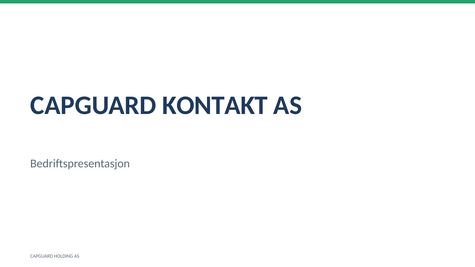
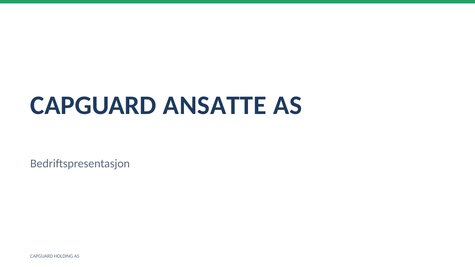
KONTAKT: KONTAKT -> ANSATTE (215, 105)
